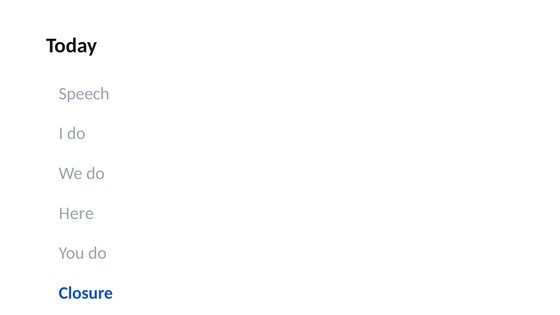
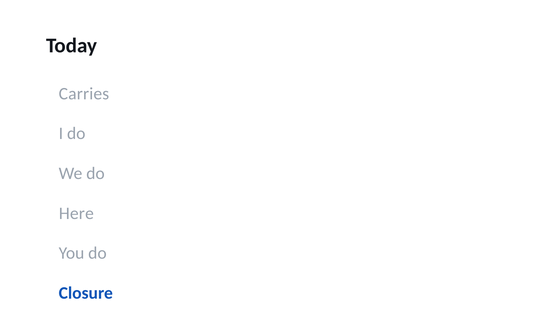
Speech: Speech -> Carries (84, 94)
